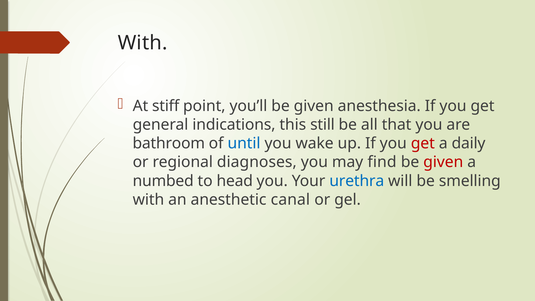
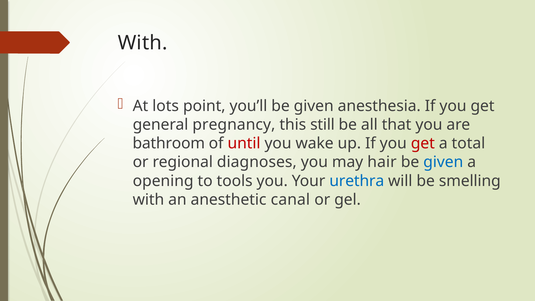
stiff: stiff -> lots (166, 106)
indications: indications -> pregnancy (234, 125)
until colour: blue -> red (244, 143)
daily: daily -> total (468, 143)
find: find -> hair (382, 162)
given colour: red -> blue (443, 162)
numbed: numbed -> opening (163, 181)
head: head -> tools (235, 181)
